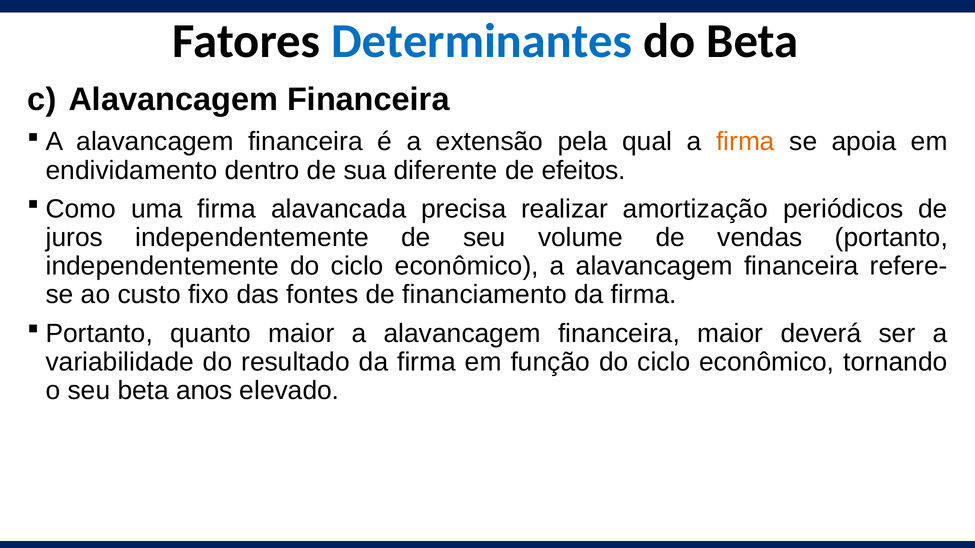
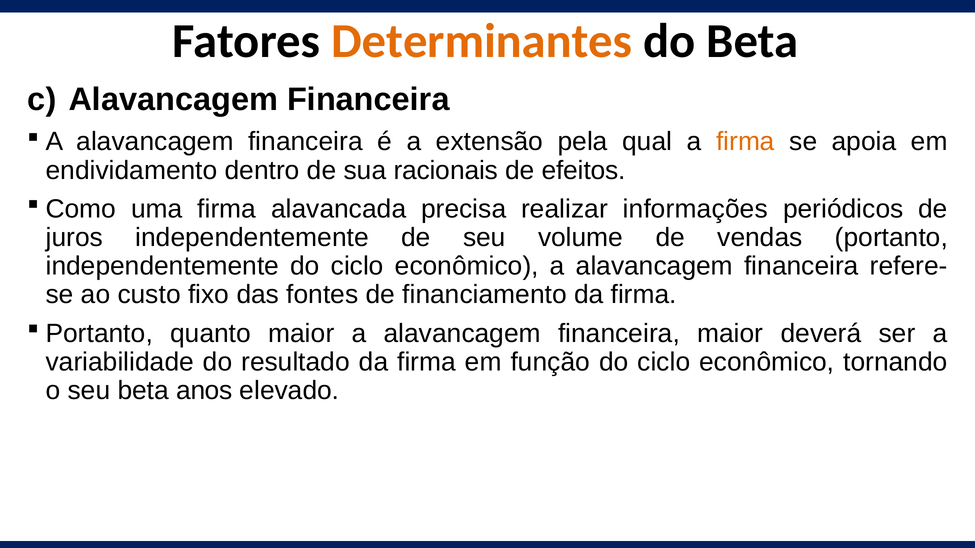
Determinantes colour: blue -> orange (482, 41)
diferente: diferente -> racionais (446, 170)
amortização: amortização -> informações (695, 209)
